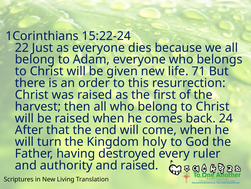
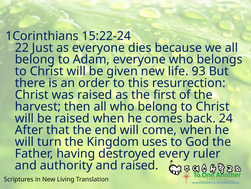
71: 71 -> 93 (199, 71)
holy: holy -> uses (155, 141)
